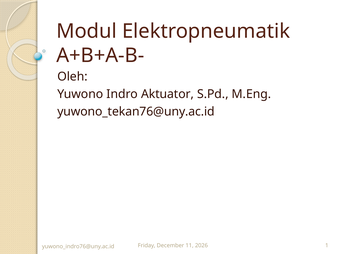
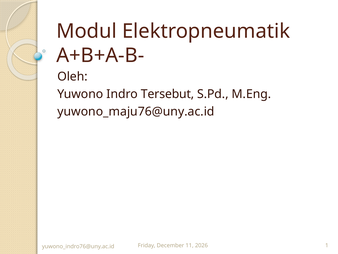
Aktuator: Aktuator -> Tersebut (168, 94)
yuwono_tekan76@uny.ac.id: yuwono_tekan76@uny.ac.id -> yuwono_maju76@uny.ac.id (136, 111)
